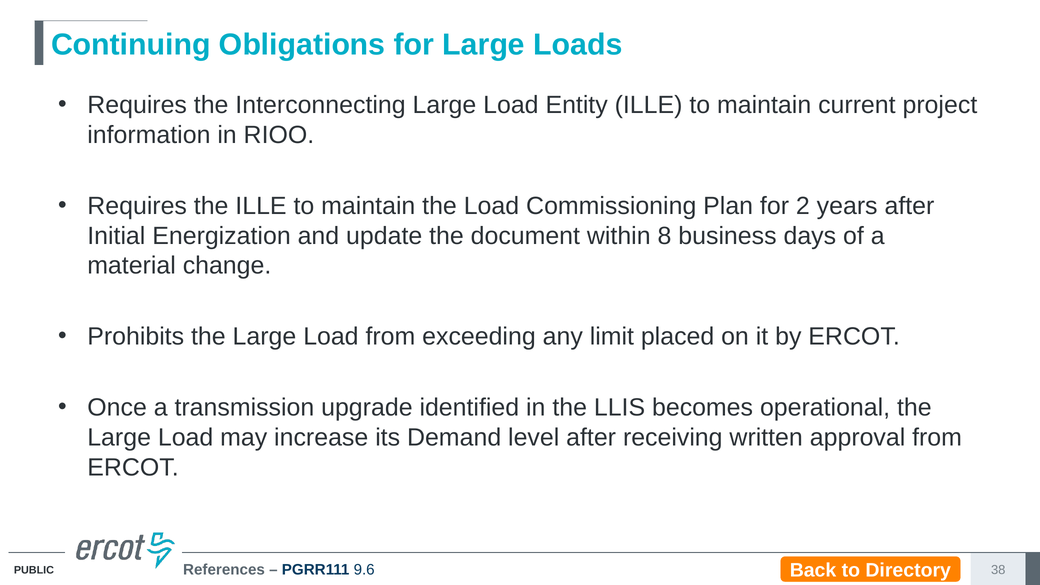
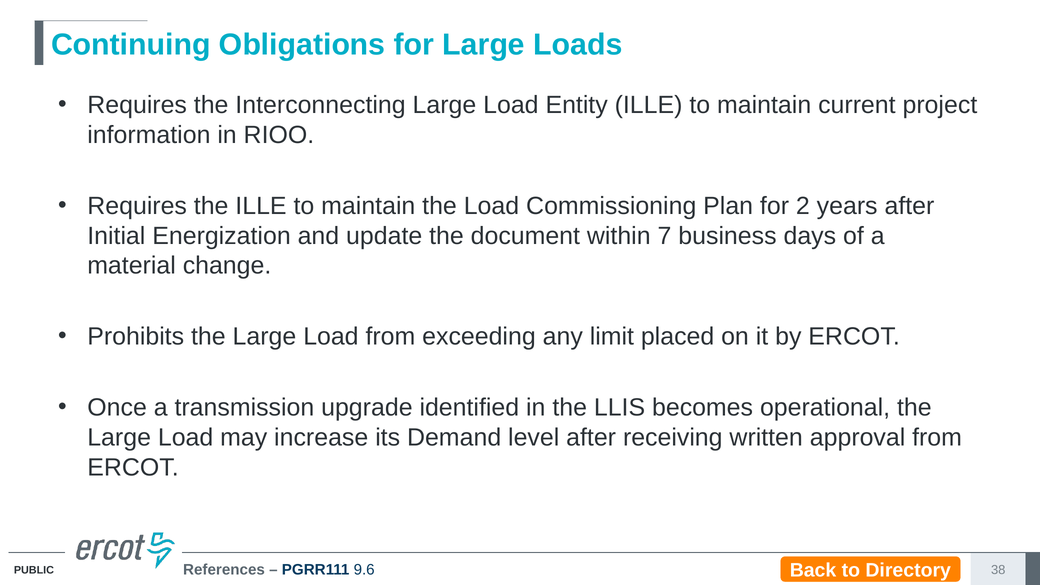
8: 8 -> 7 (664, 236)
